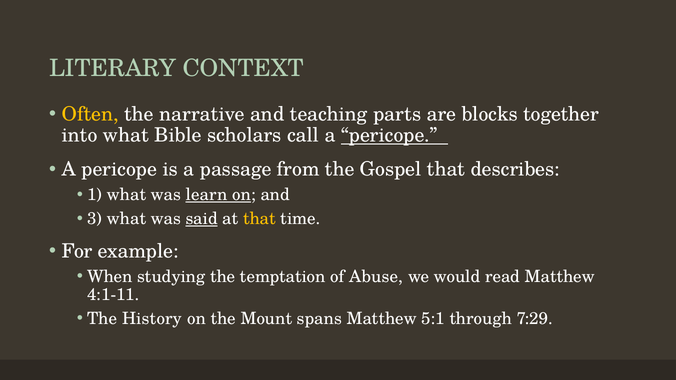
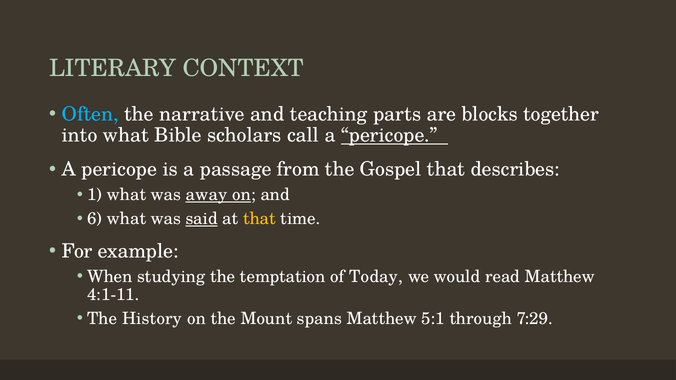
Often colour: yellow -> light blue (90, 114)
learn: learn -> away (207, 195)
3: 3 -> 6 (95, 219)
Abuse: Abuse -> Today (376, 277)
